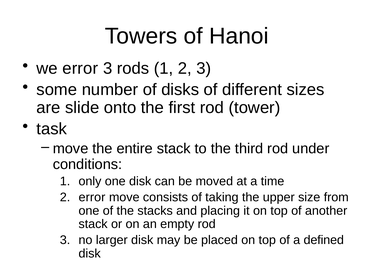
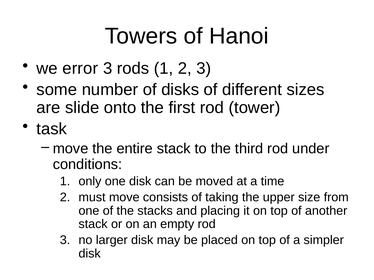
2 error: error -> must (92, 198)
defined: defined -> simpler (324, 240)
